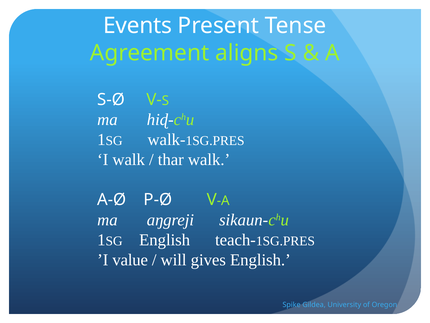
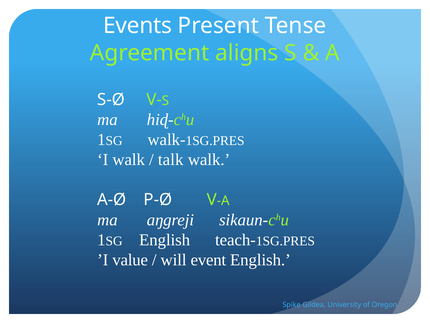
thar: thar -> talk (171, 159)
gives: gives -> event (208, 260)
